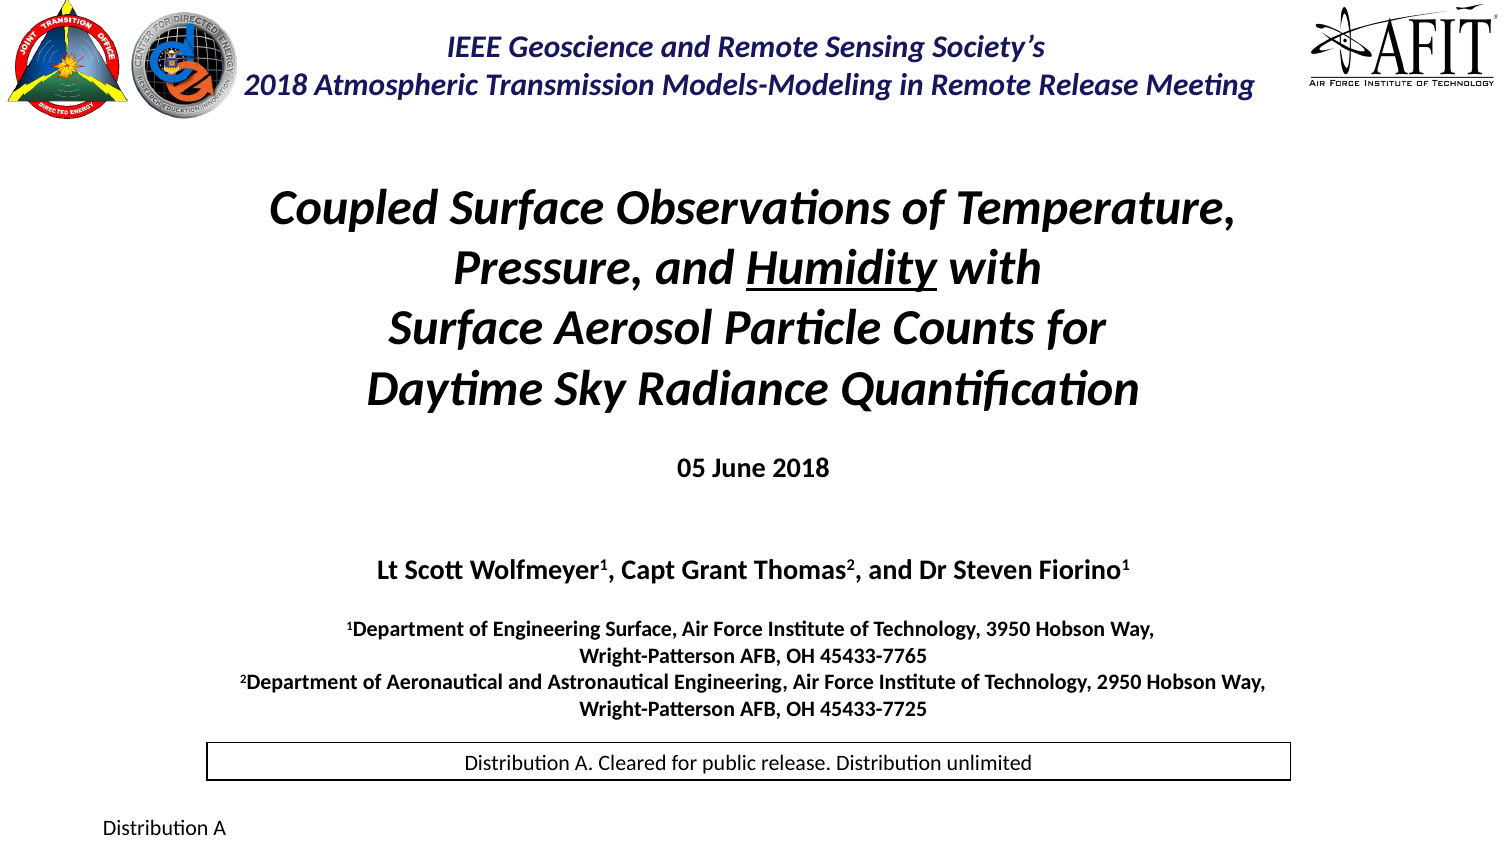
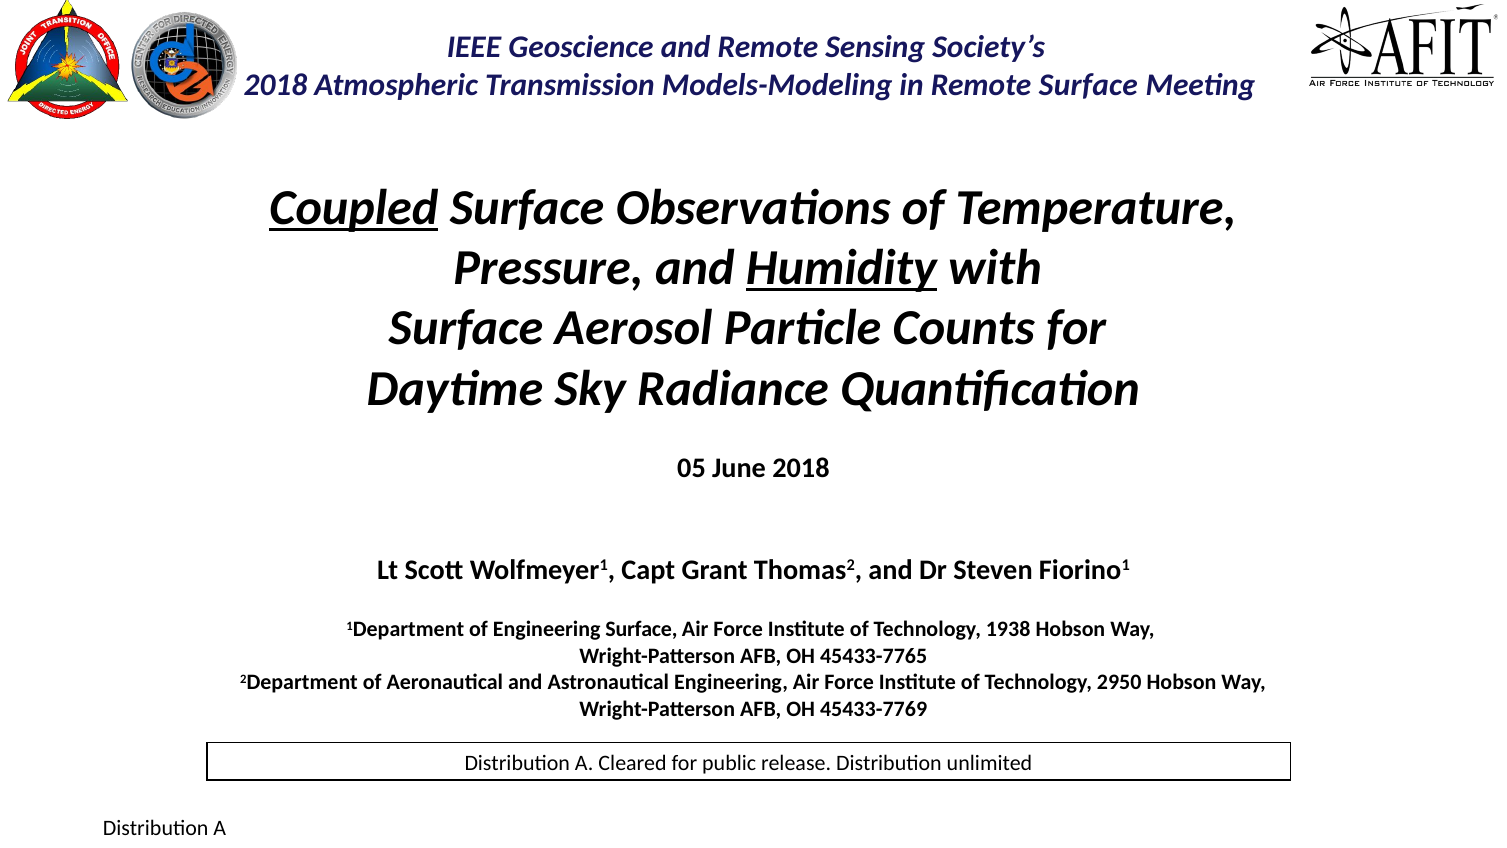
Remote Release: Release -> Surface (1088, 85)
Coupled underline: none -> present (354, 208)
3950: 3950 -> 1938 (1008, 629)
45433-7725: 45433-7725 -> 45433-7769 (874, 709)
